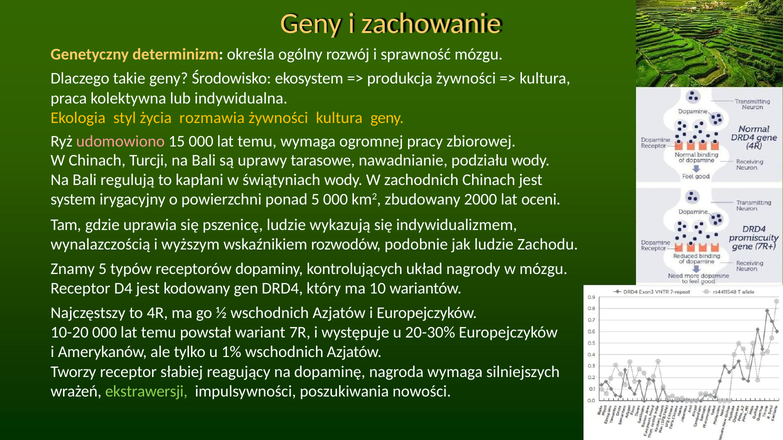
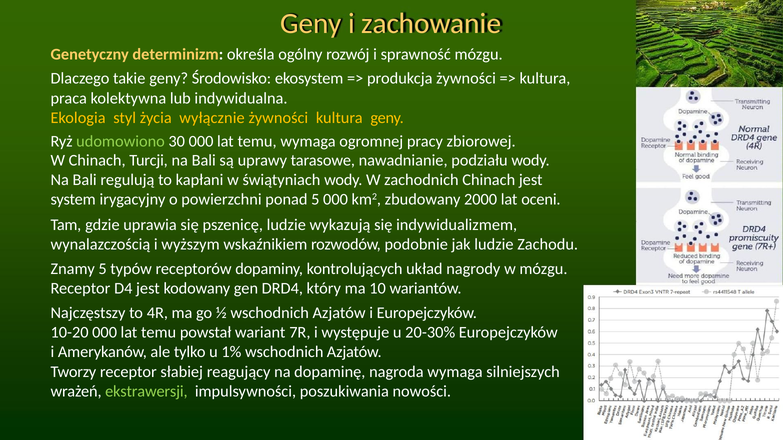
rozmawia: rozmawia -> wyłącznie (212, 118)
udomowiono colour: pink -> light green (121, 141)
15: 15 -> 30 (177, 141)
